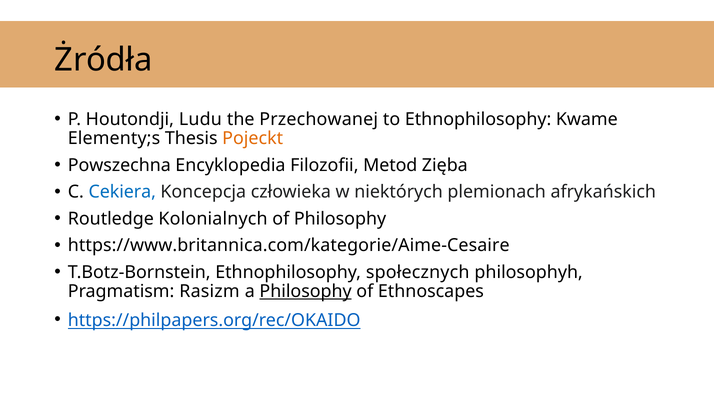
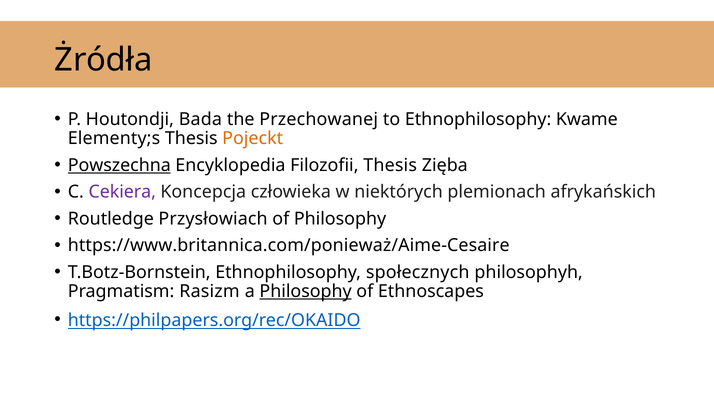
Ludu: Ludu -> Bada (200, 119)
Powszechna underline: none -> present (119, 165)
Filozofii Metod: Metod -> Thesis (390, 165)
Cekiera colour: blue -> purple (122, 192)
Kolonialnych: Kolonialnych -> Przysłowiach (213, 219)
https://www.britannica.com/kategorie/Aime-Cesaire: https://www.britannica.com/kategorie/Aime-Cesaire -> https://www.britannica.com/ponieważ/Aime-Cesaire (289, 245)
